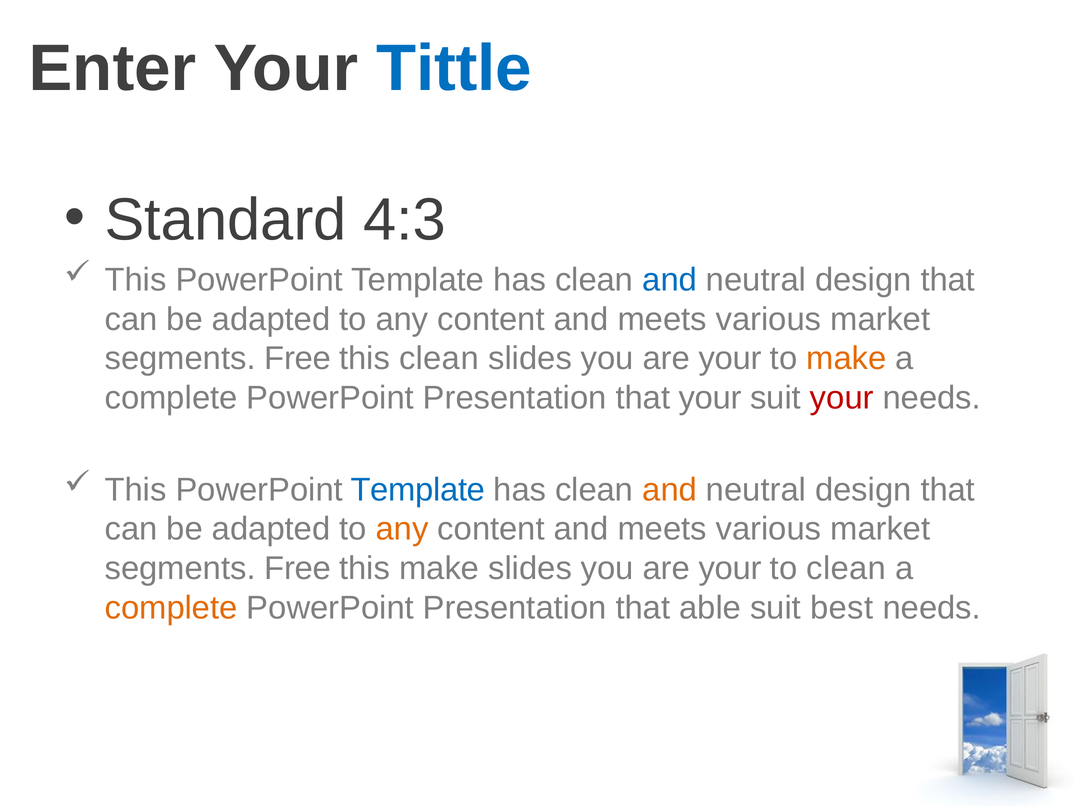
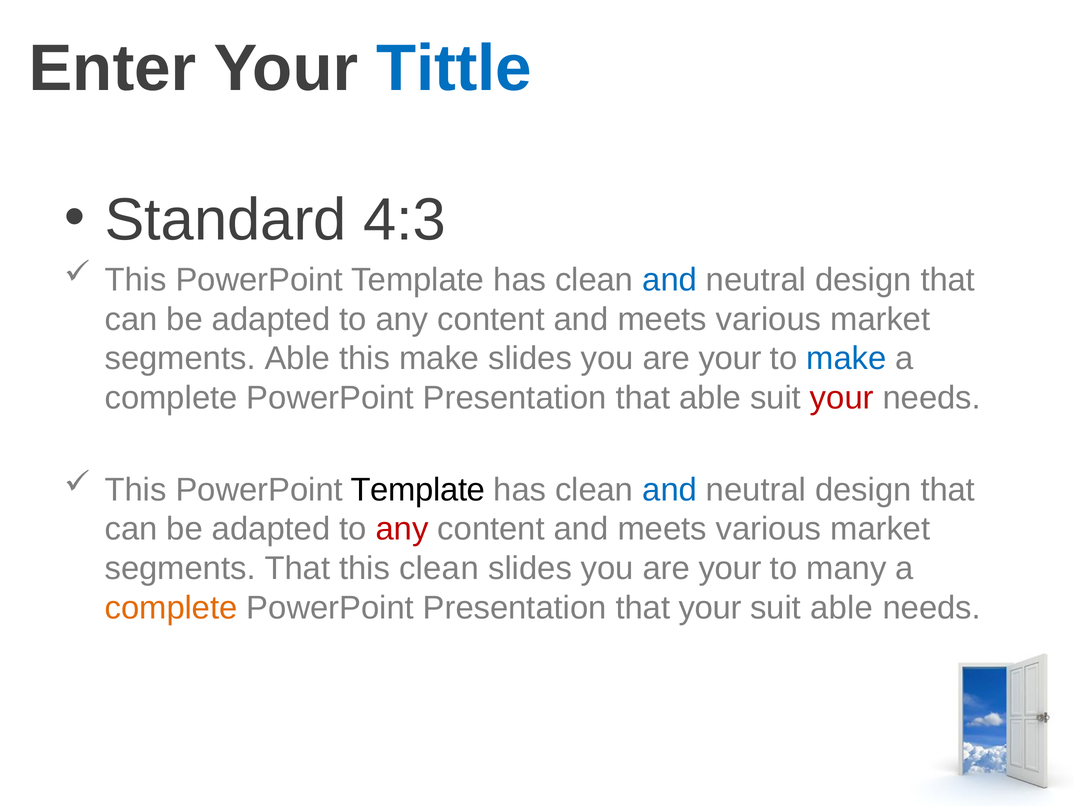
Free: Free -> Able (297, 358)
this clean: clean -> make (439, 358)
make colour: orange -> blue (846, 358)
that your: your -> able (710, 398)
Template colour: blue -> black (418, 490)
and colour: orange -> blue (670, 490)
any colour: orange -> red (402, 529)
Free: Free -> That (297, 568)
this make: make -> clean (439, 568)
to clean: clean -> many (846, 568)
that able: able -> your (710, 607)
suit best: best -> able (842, 607)
